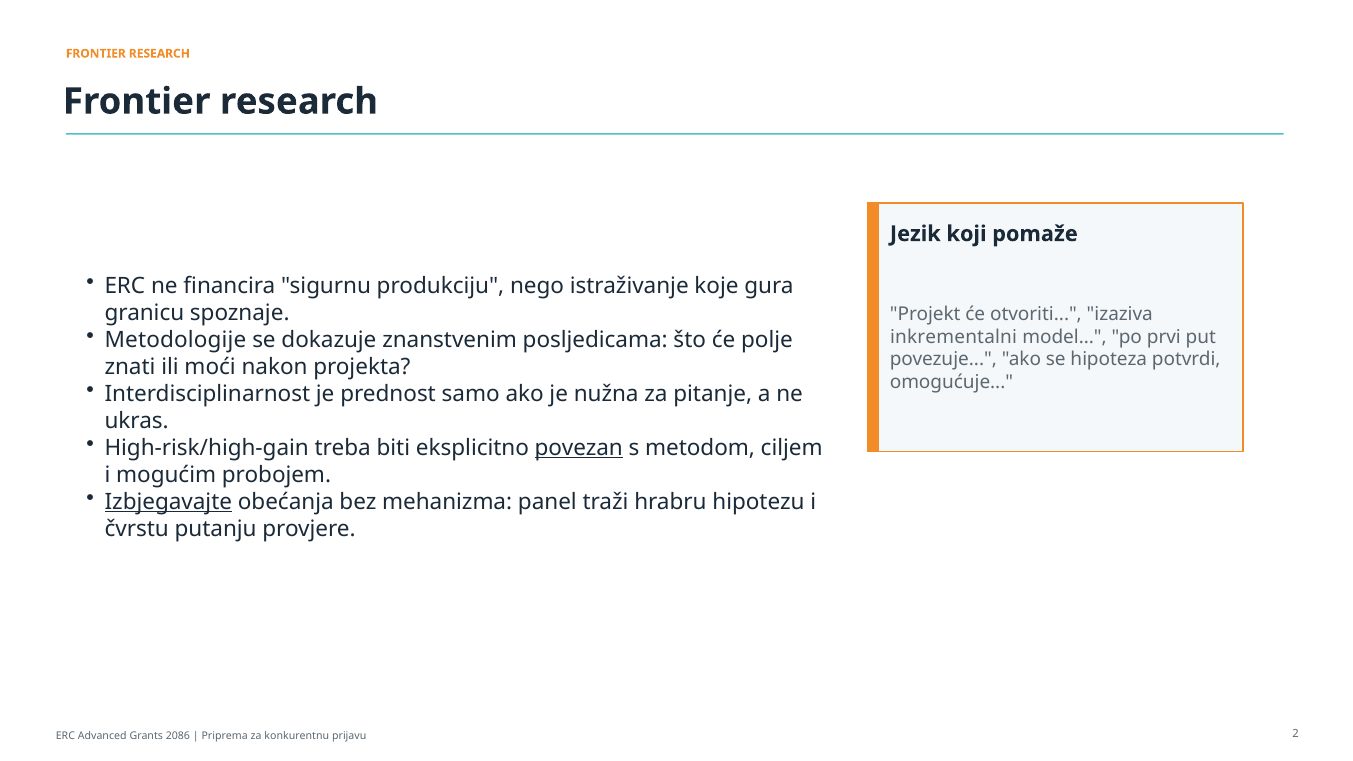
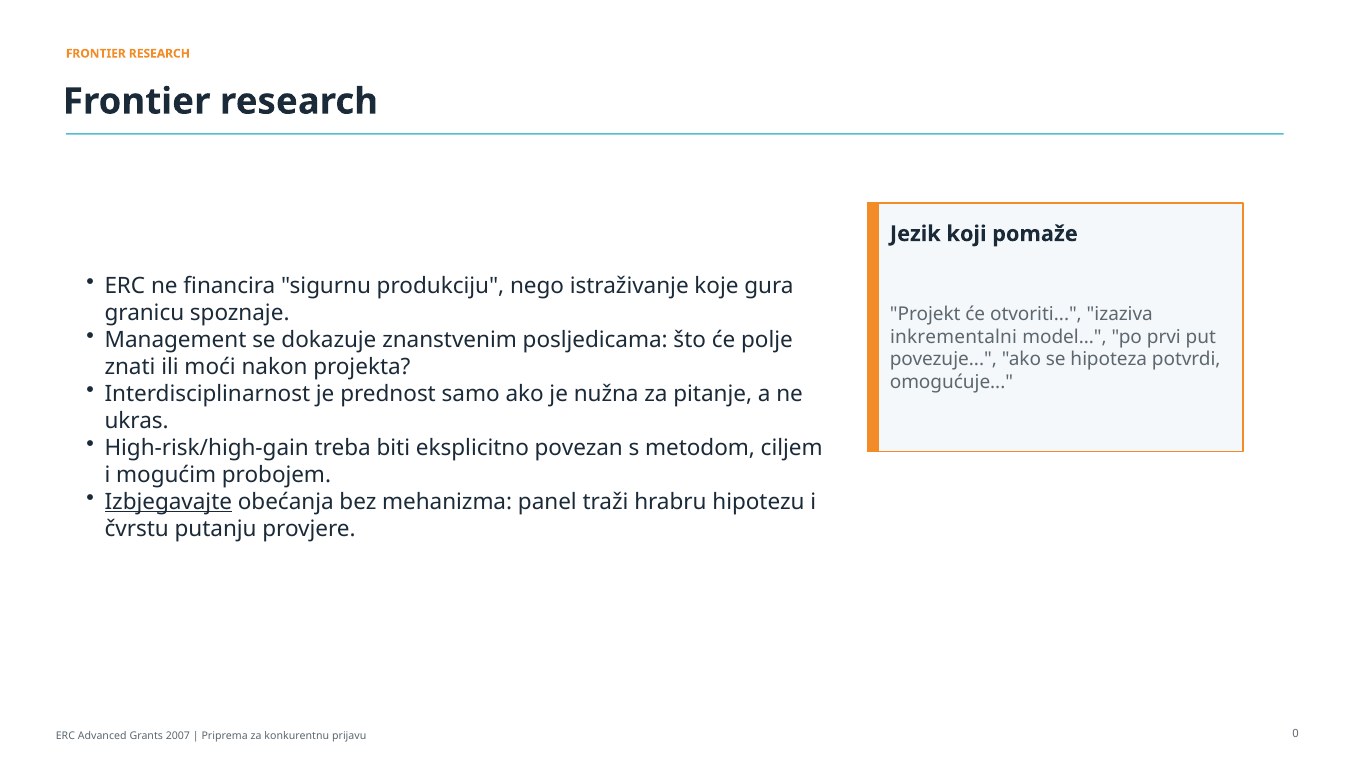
Metodologije: Metodologije -> Management (176, 340)
povezan underline: present -> none (579, 448)
2086: 2086 -> 2007 (178, 736)
2: 2 -> 0 (1296, 733)
